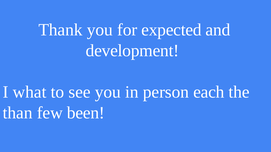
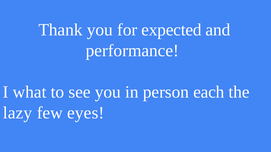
development: development -> performance (132, 51)
than: than -> lazy (17, 113)
been: been -> eyes (86, 113)
